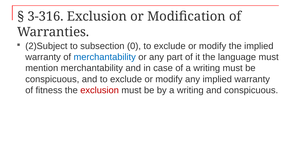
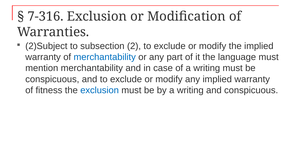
3-316: 3-316 -> 7-316 (46, 17)
0: 0 -> 2 (134, 46)
exclusion colour: red -> blue (100, 91)
